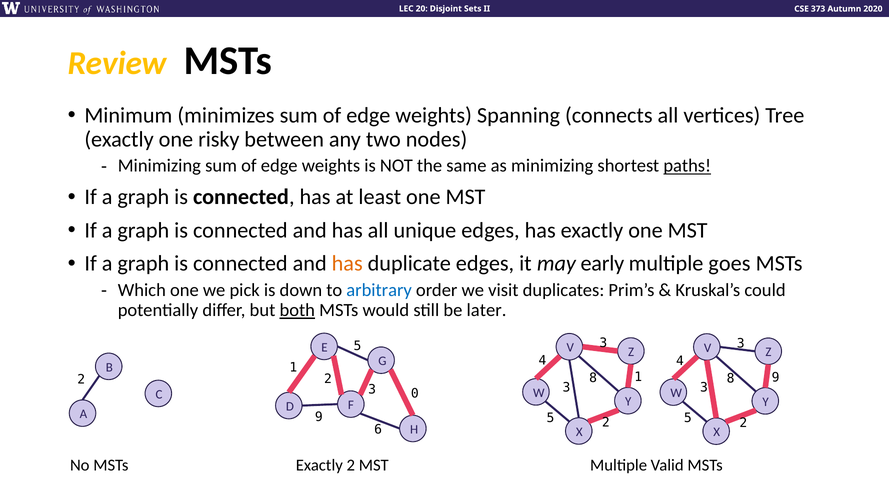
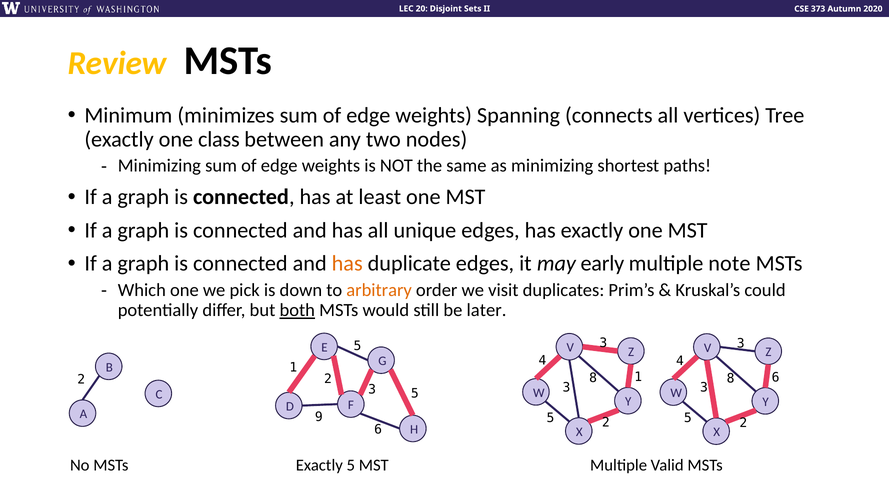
risky: risky -> class (219, 139)
paths underline: present -> none (687, 166)
goes: goes -> note (729, 264)
arbitrary colour: blue -> orange (379, 290)
9: 9 -> 6 (776, 377)
3 0: 0 -> 5 (415, 393)
Exactly 2: 2 -> 5 (351, 466)
